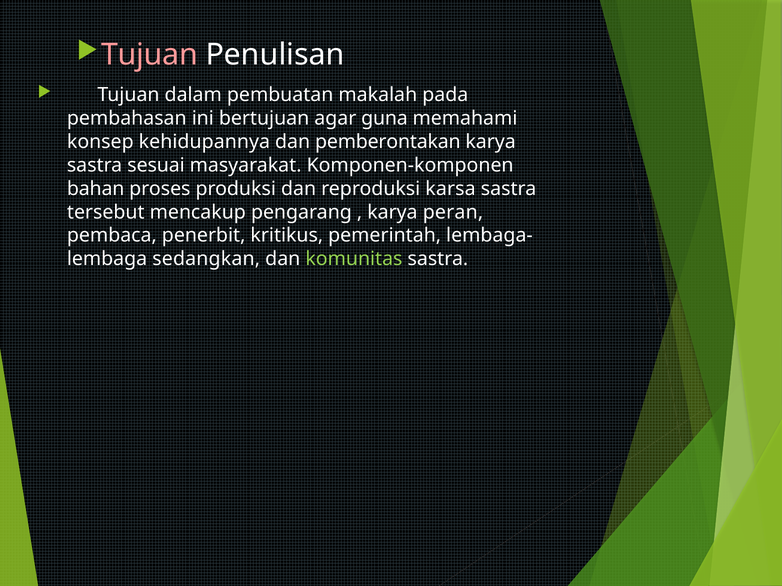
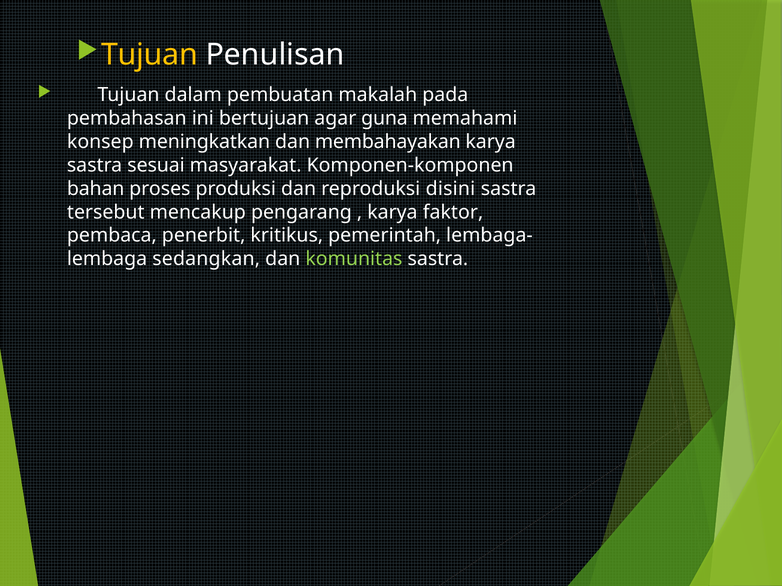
Tujuan colour: pink -> yellow (150, 55)
kehidupannya: kehidupannya -> meningkatkan (204, 142)
pemberontakan: pemberontakan -> membahayakan (388, 142)
karsa: karsa -> disini (450, 189)
peran: peran -> faktor (453, 212)
